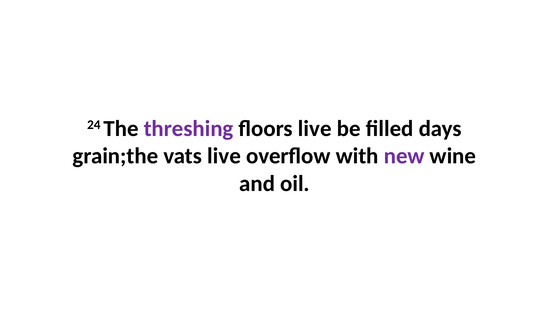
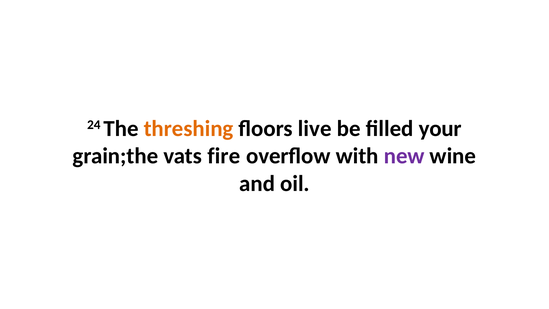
threshing colour: purple -> orange (189, 129)
days: days -> your (440, 129)
vats live: live -> fire (224, 156)
